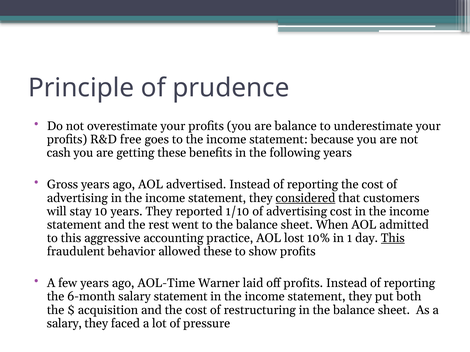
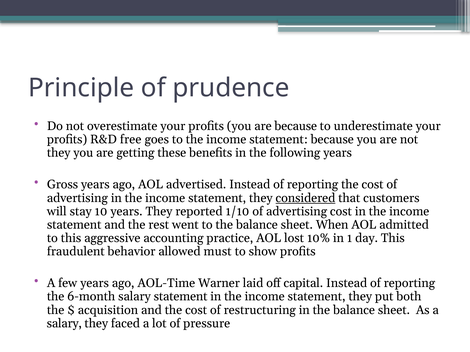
are balance: balance -> because (296, 126)
cash: cash -> they (59, 153)
This underline: present -> none (393, 238)
allowed these: these -> must (218, 252)
off profits: profits -> capital (303, 284)
